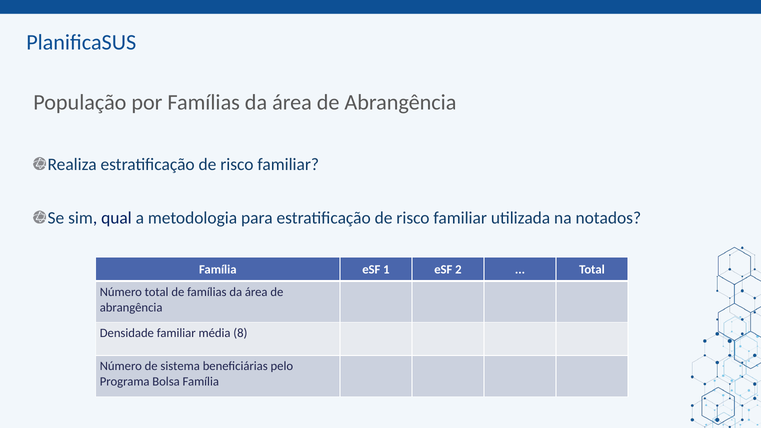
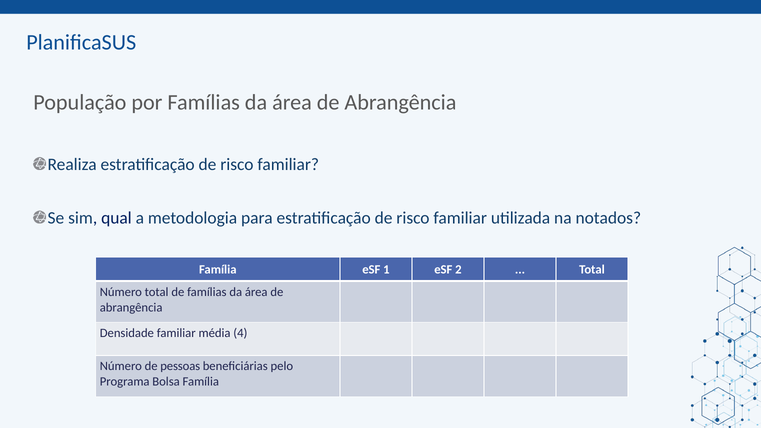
8: 8 -> 4 (240, 333)
sistema: sistema -> pessoas (180, 366)
